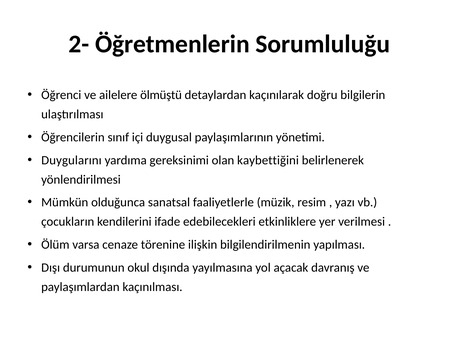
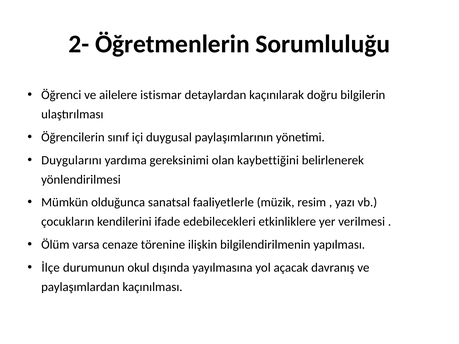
ölmüştü: ölmüştü -> istismar (161, 95)
Dışı: Dışı -> İlçe (51, 268)
